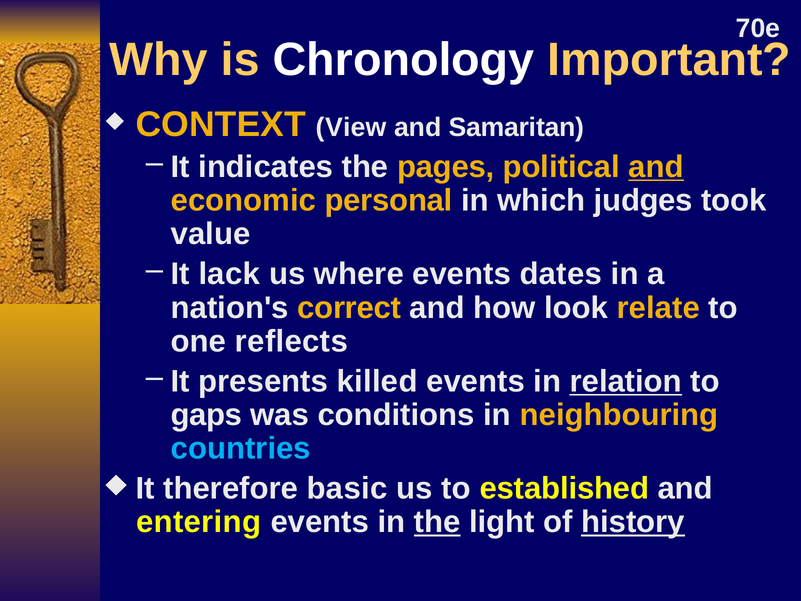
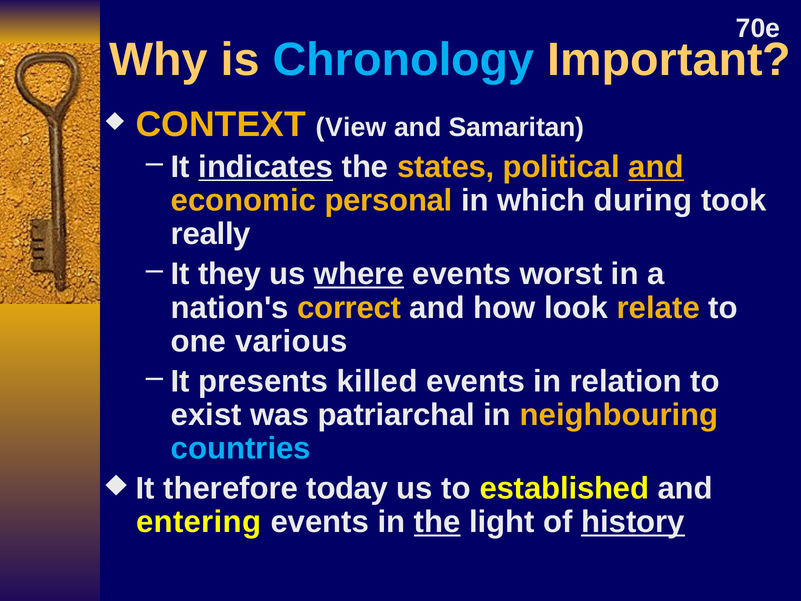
Chronology colour: white -> light blue (404, 60)
indicates underline: none -> present (266, 167)
pages: pages -> states (446, 167)
judges: judges -> during (643, 200)
value: value -> really (211, 234)
lack: lack -> they (230, 274)
where underline: none -> present (359, 274)
dates: dates -> worst (561, 274)
reflects: reflects -> various (291, 341)
relation underline: present -> none (626, 381)
gaps: gaps -> exist (206, 415)
conditions: conditions -> patriarchal (396, 415)
basic: basic -> today (347, 488)
